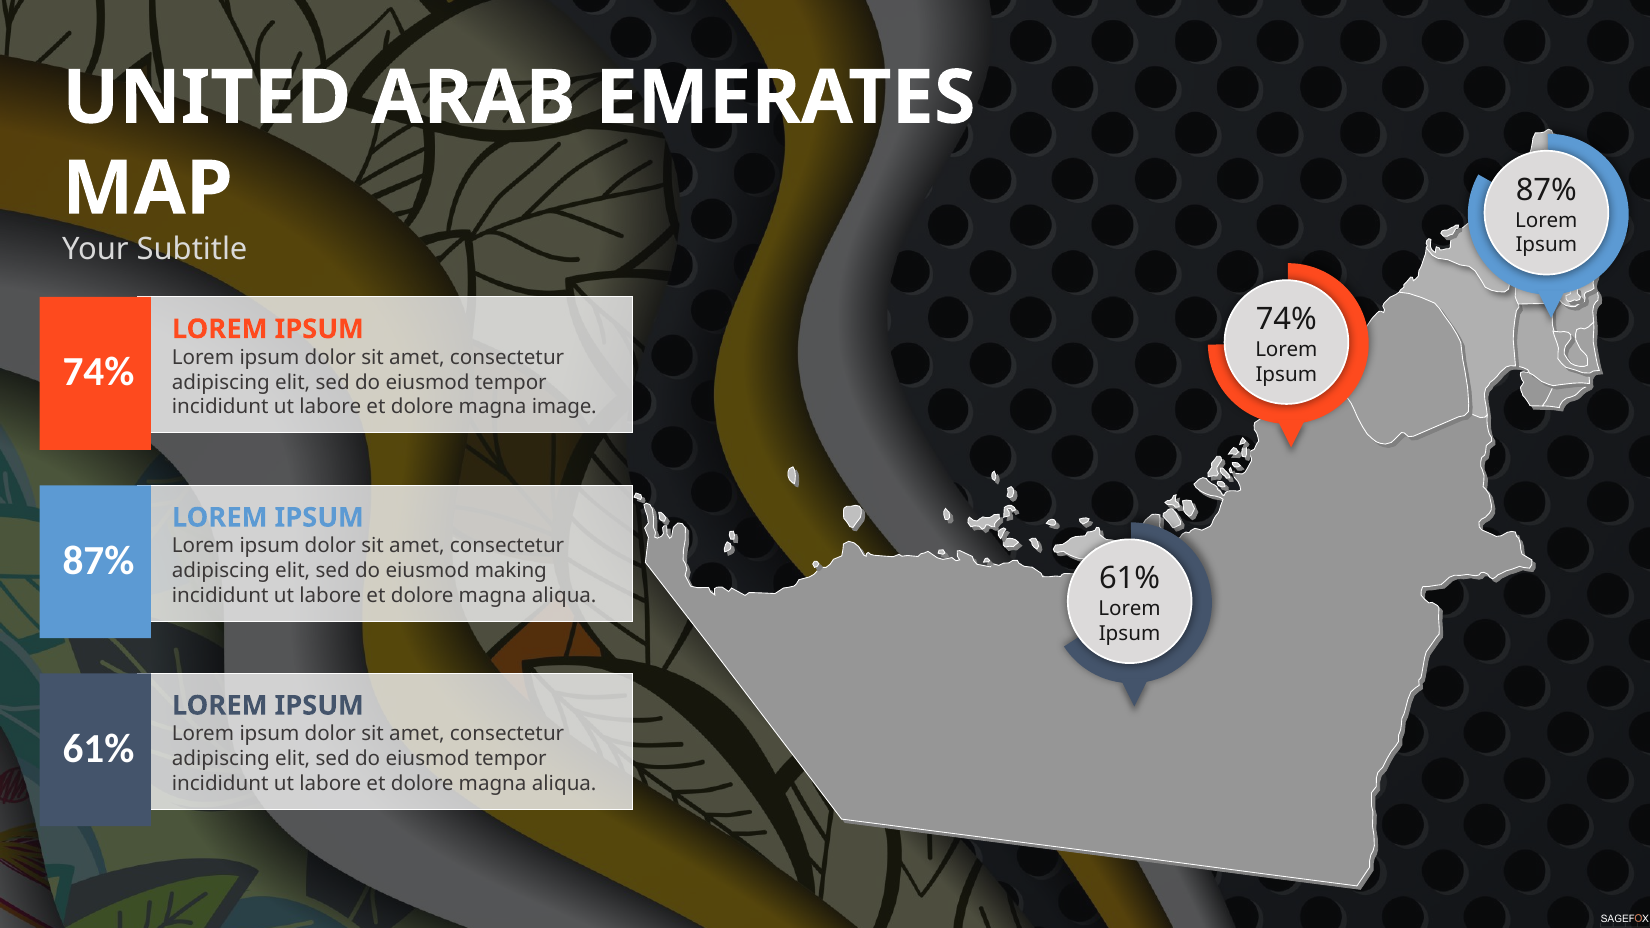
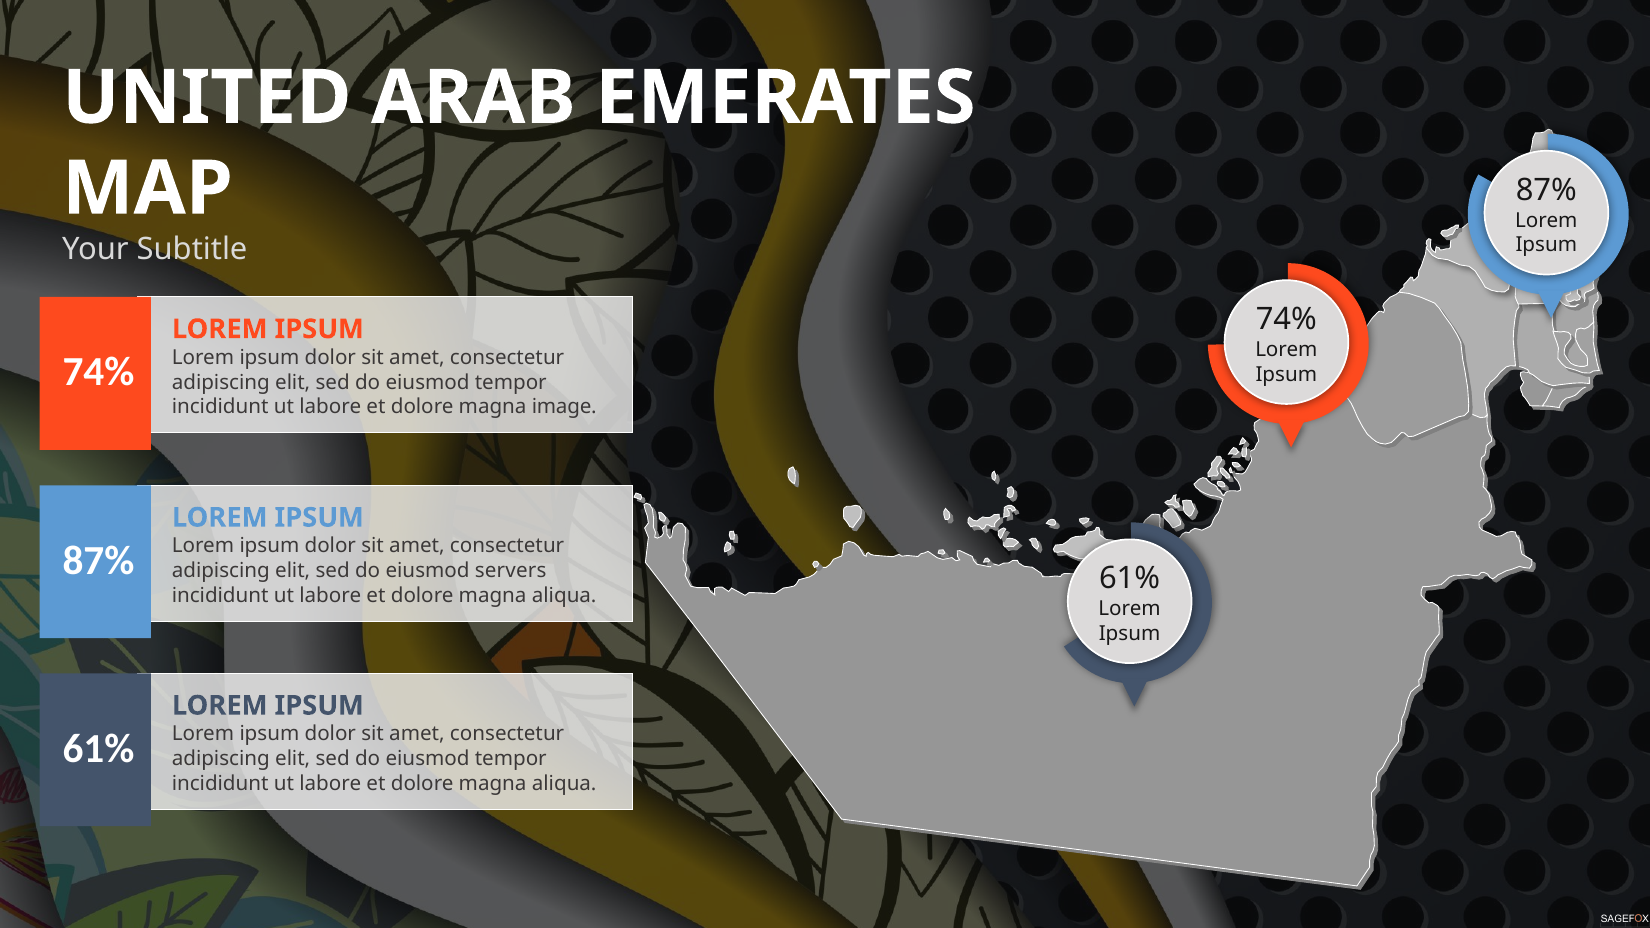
making: making -> servers (511, 571)
